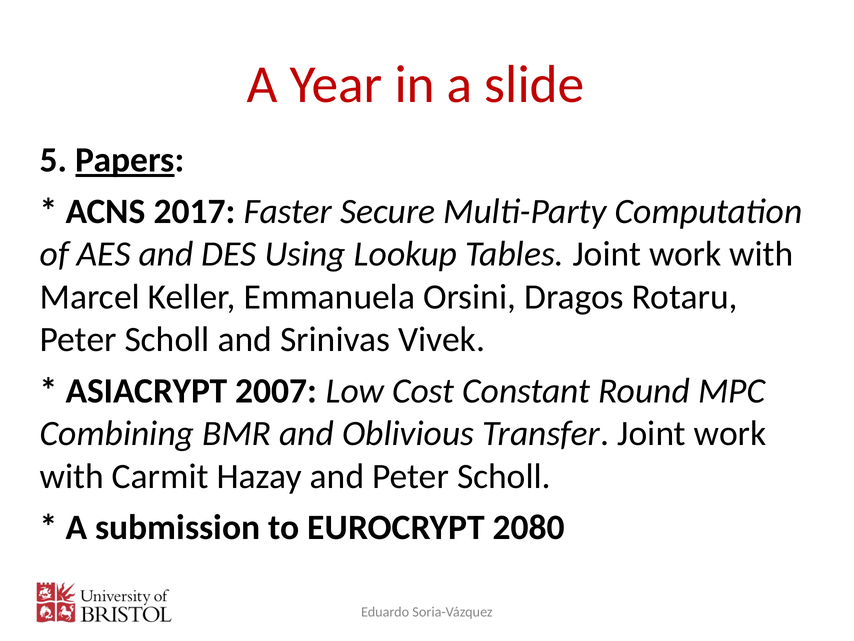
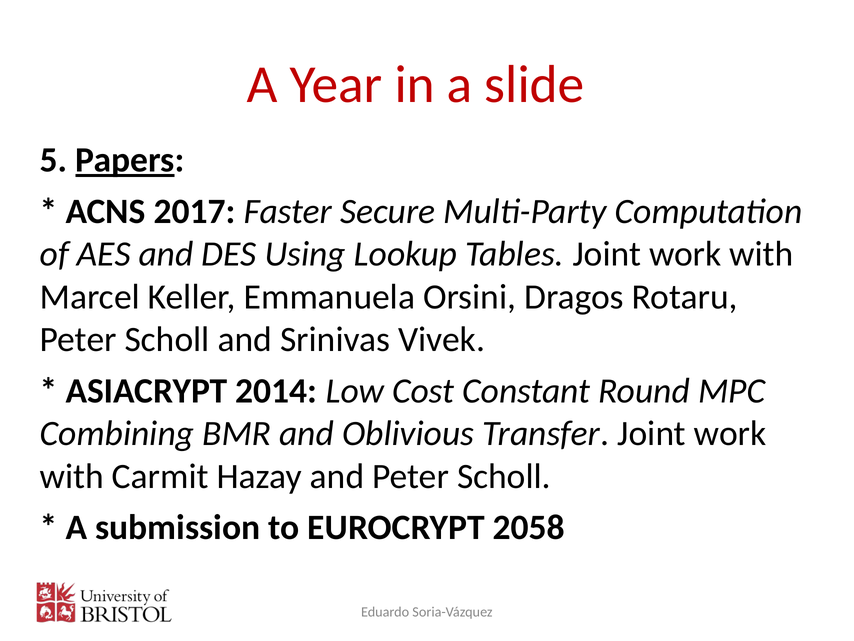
2007: 2007 -> 2014 (276, 391)
2080: 2080 -> 2058 (529, 527)
